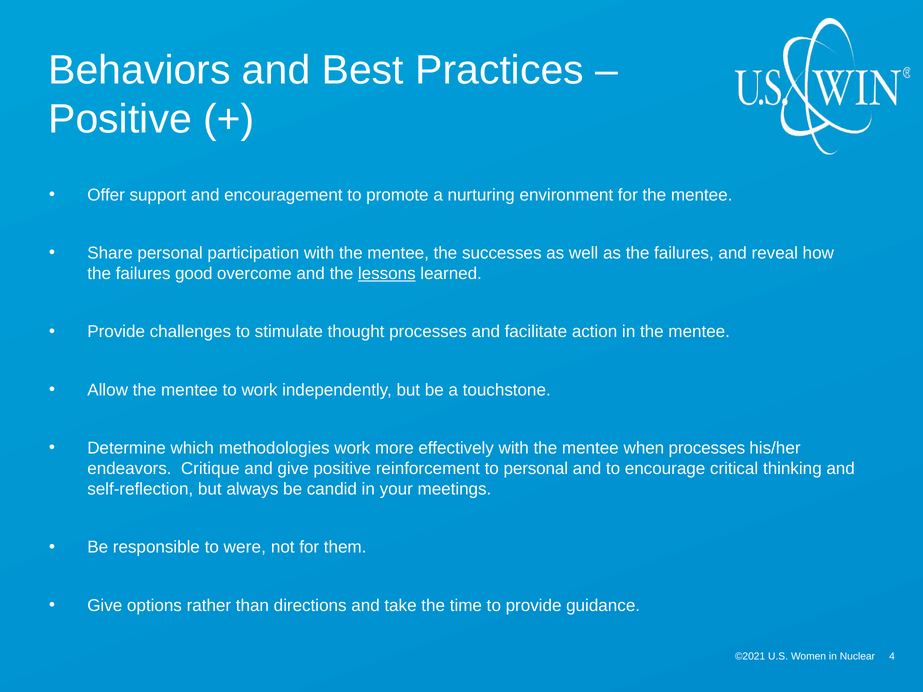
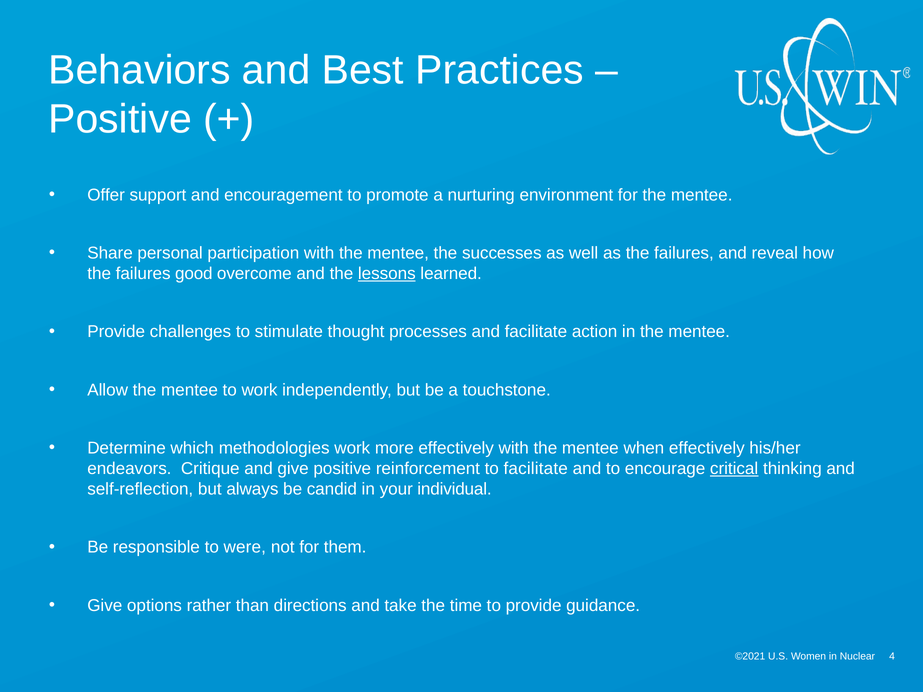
when processes: processes -> effectively (707, 448)
to personal: personal -> facilitate (536, 469)
critical underline: none -> present (734, 469)
meetings: meetings -> individual (454, 489)
